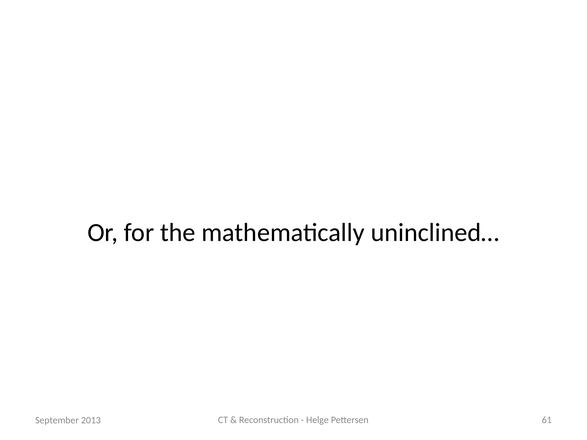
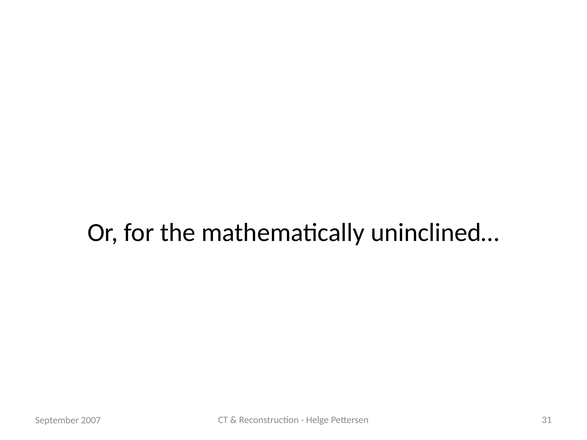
61: 61 -> 31 (547, 420)
2013: 2013 -> 2007 (91, 420)
